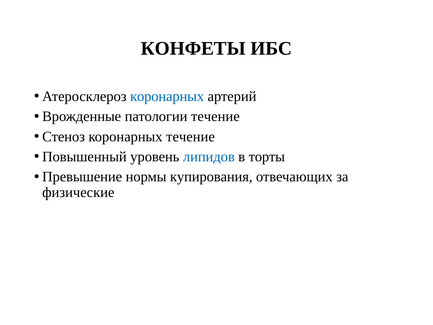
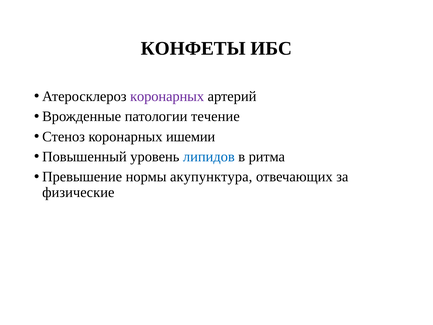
коронарных colour: blue -> purple (167, 96)
коронарных течение: течение -> ишемии (191, 137)
торты: торты -> ритма (267, 157)
купирования: купирования -> акупунктура (211, 177)
